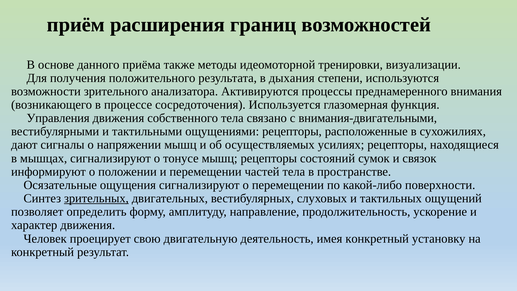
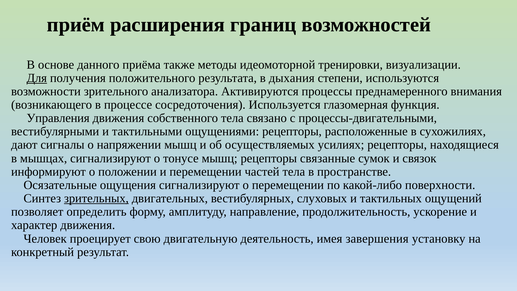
Для underline: none -> present (37, 78)
внимания-двигательными: внимания-двигательными -> процессы-двигательными (368, 118)
состояний: состояний -> связанные (328, 158)
имея конкретный: конкретный -> завершения (377, 238)
